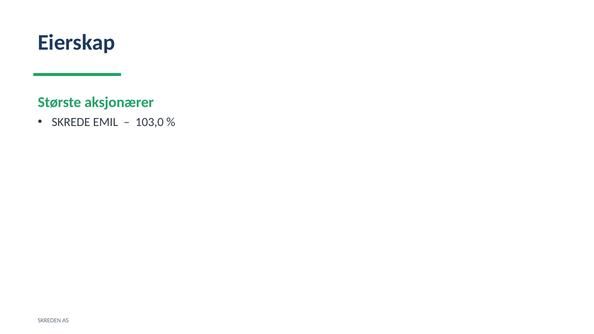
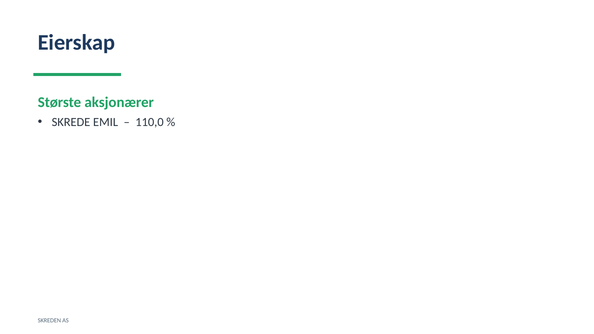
103,0: 103,0 -> 110,0 (149, 122)
